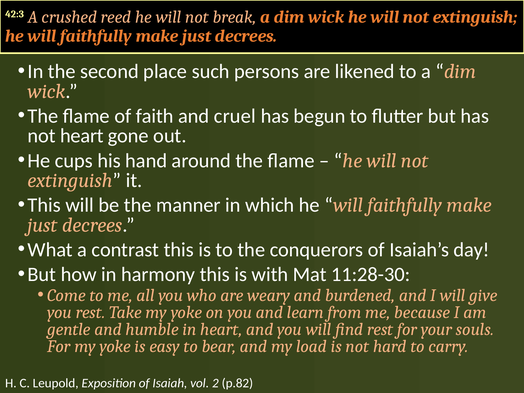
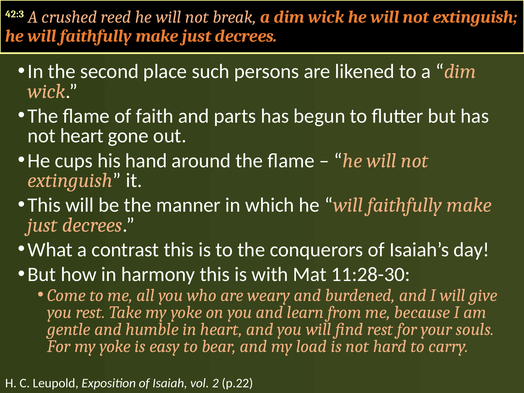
cruel: cruel -> parts (235, 116)
p.82: p.82 -> p.22 (237, 383)
